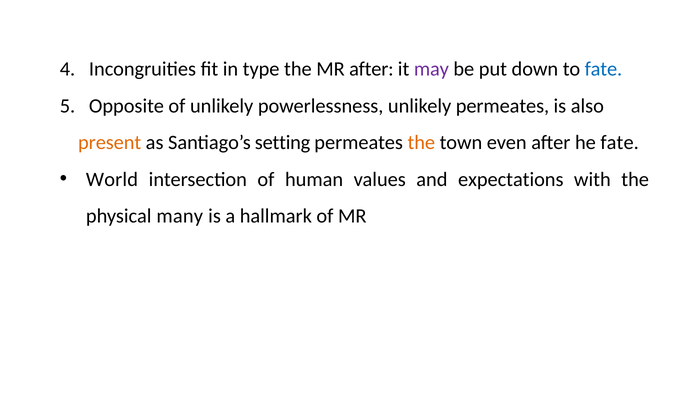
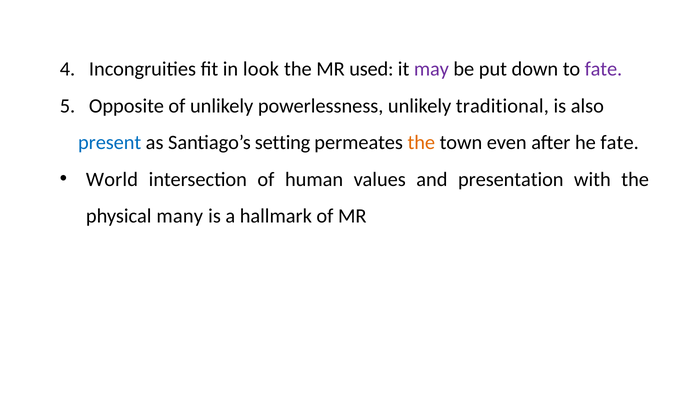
type: type -> look (261, 69)
MR after: after -> used (371, 69)
fate colour: blue -> purple (603, 69)
unlikely permeates: permeates -> traditional (502, 106)
present colour: orange -> blue (110, 143)
expectations: expectations -> presentation (511, 179)
